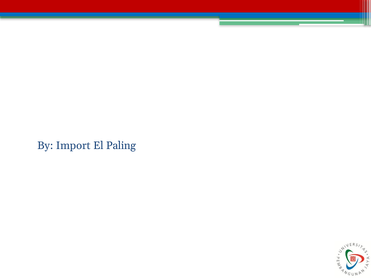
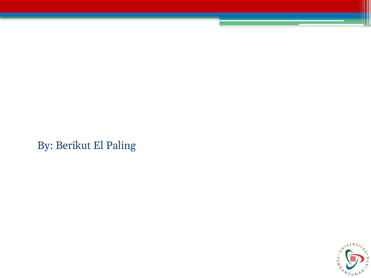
Import: Import -> Berikut (73, 146)
